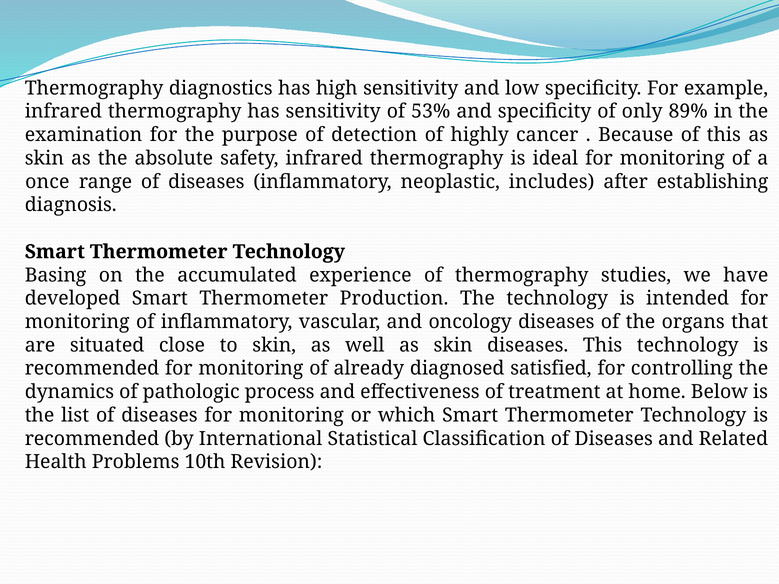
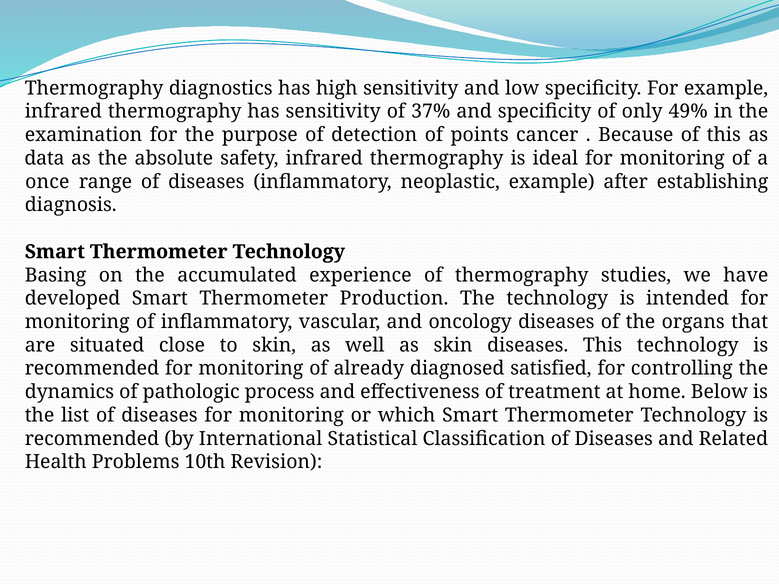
53%: 53% -> 37% (431, 112)
89%: 89% -> 49% (688, 112)
highly: highly -> points (480, 135)
skin: skin -> data (44, 158)
neoplastic includes: includes -> example (552, 182)
